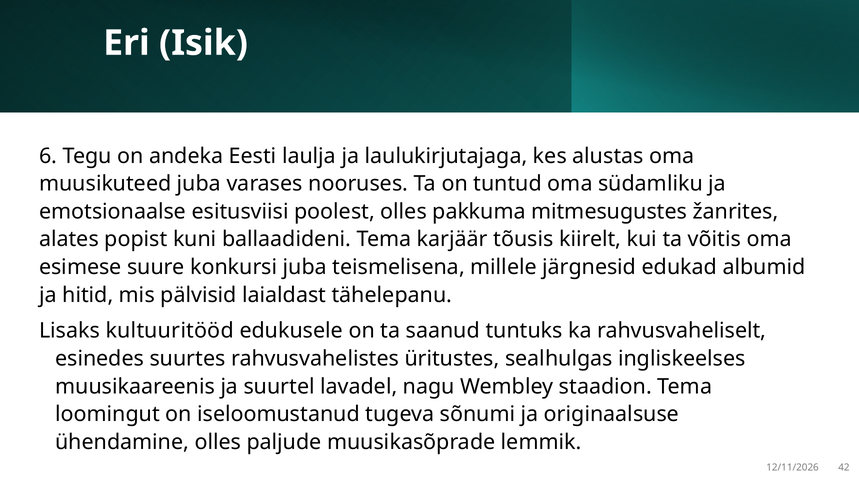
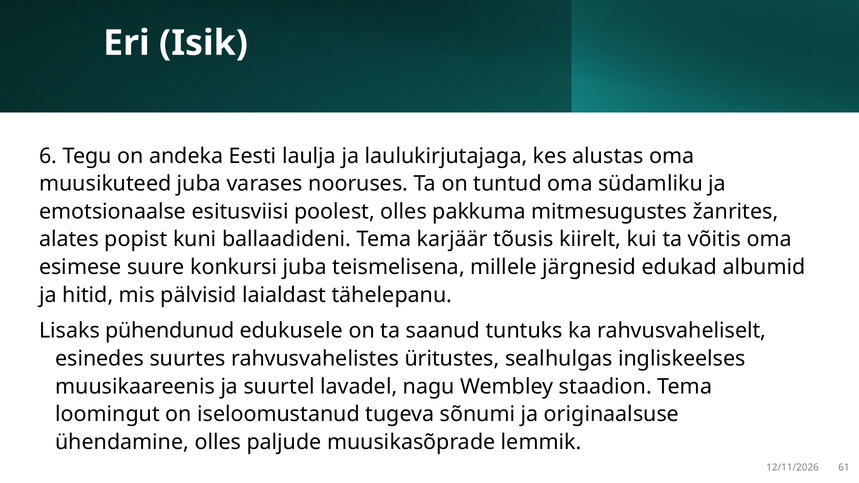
kultuuritööd: kultuuritööd -> pühendunud (170, 331)
42: 42 -> 61 (844, 468)
